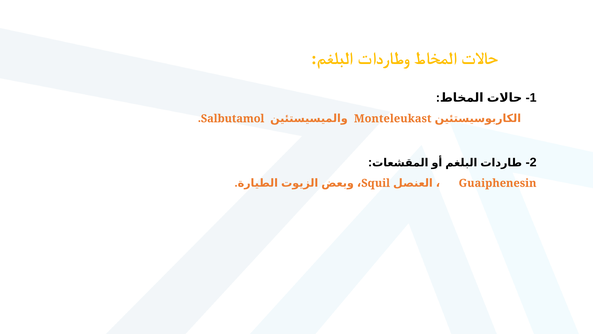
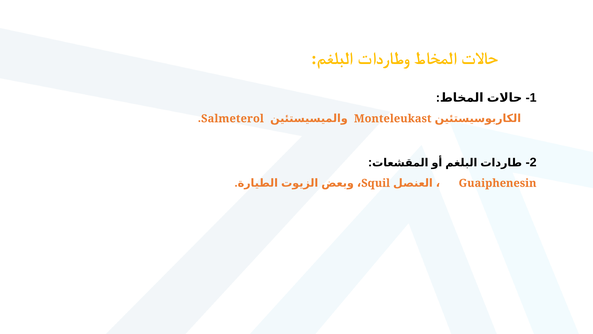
Salbutamol: Salbutamol -> Salmeterol (232, 118)
